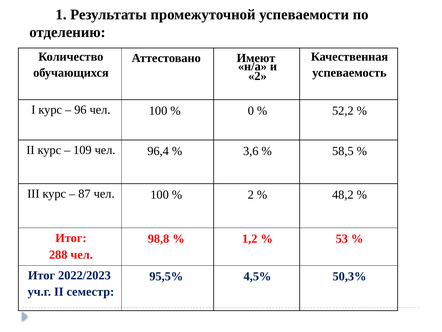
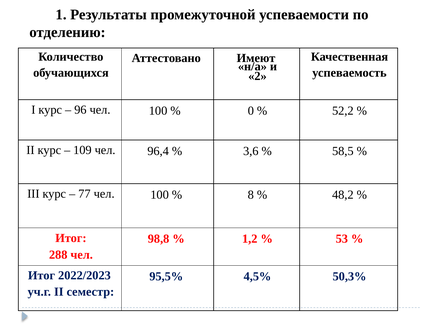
87: 87 -> 77 (84, 193)
2: 2 -> 8 (251, 194)
